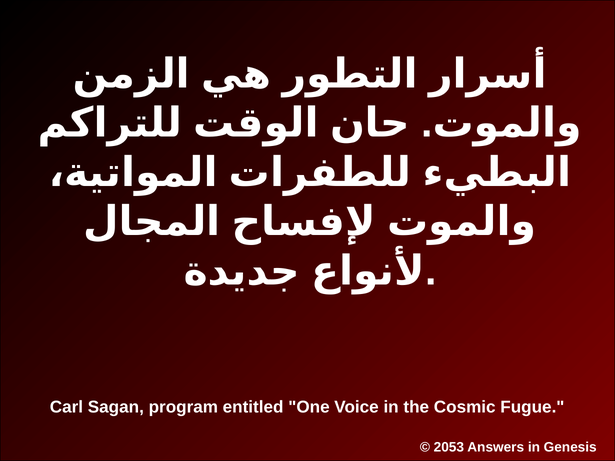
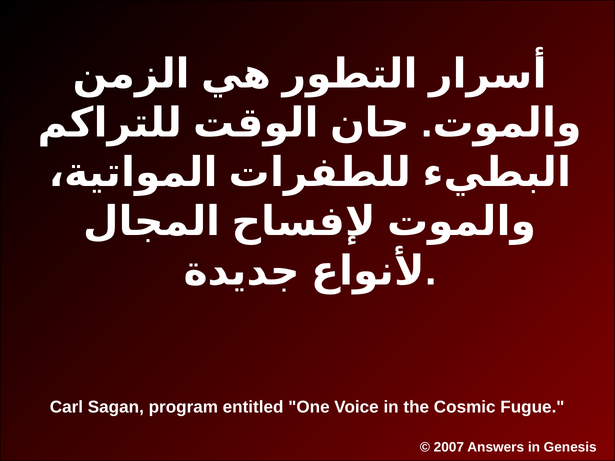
2053: 2053 -> 2007 (449, 448)
